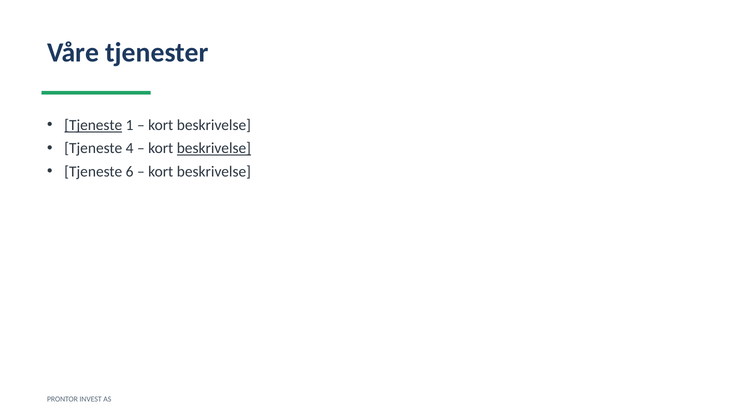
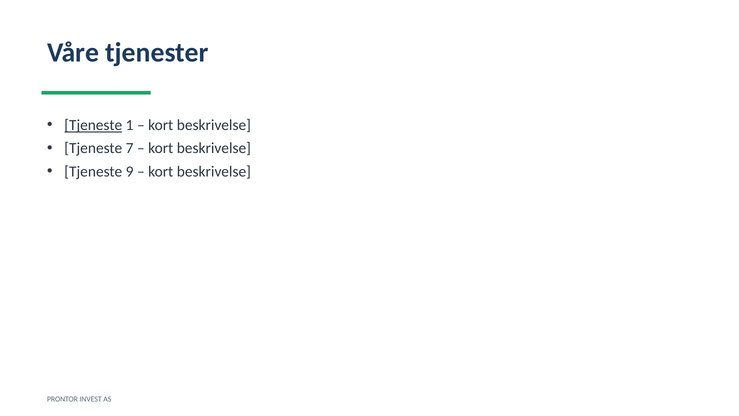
4: 4 -> 7 (130, 148)
beskrivelse underline: present -> none (214, 148)
6: 6 -> 9 (130, 171)
